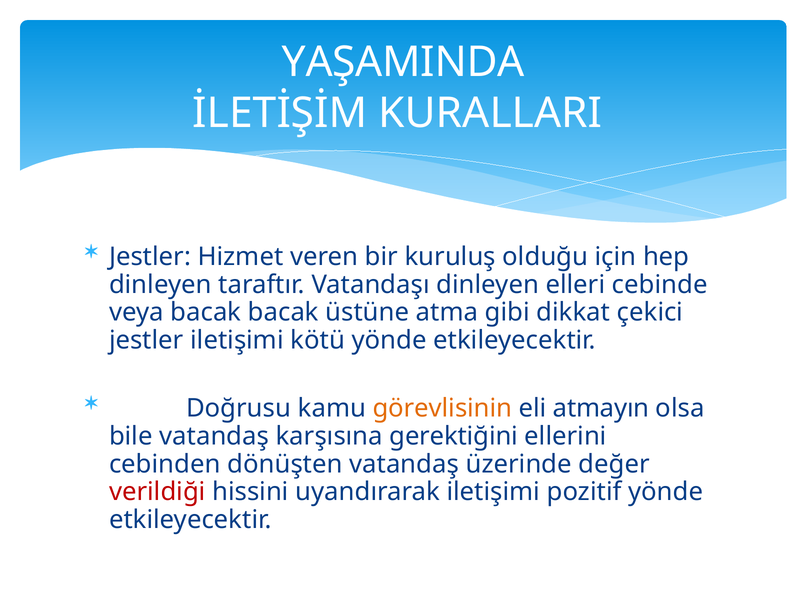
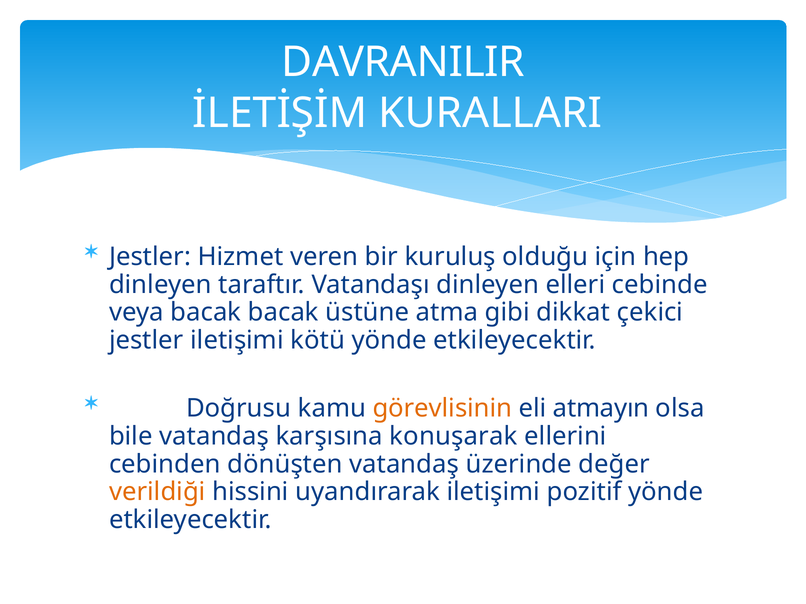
YAŞAMINDA: YAŞAMINDA -> DAVRANILIR (403, 62)
gerektiğini: gerektiğini -> konuşarak (453, 437)
verildiği colour: red -> orange (157, 492)
